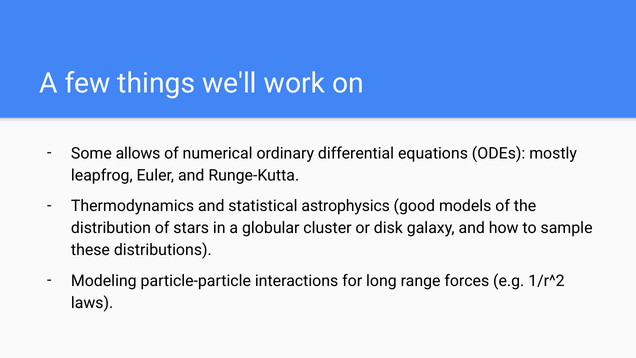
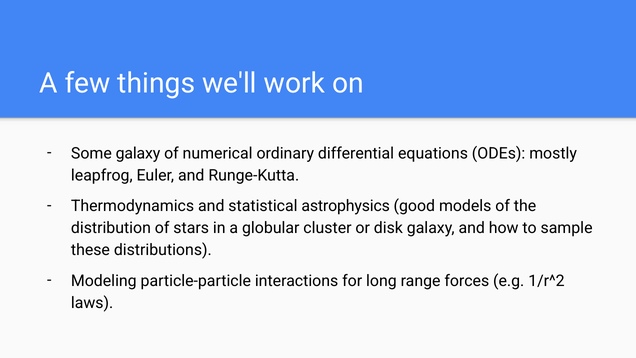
Some allows: allows -> galaxy (138, 153)
